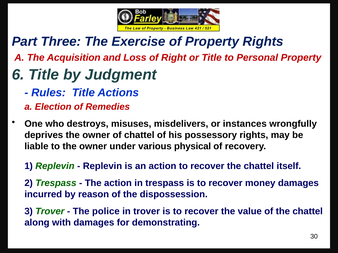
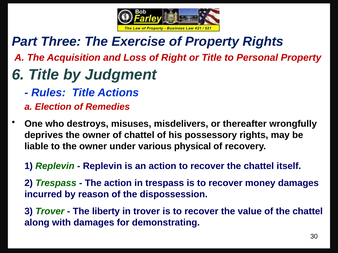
instances: instances -> thereafter (245, 124)
police: police -> liberty (106, 212)
